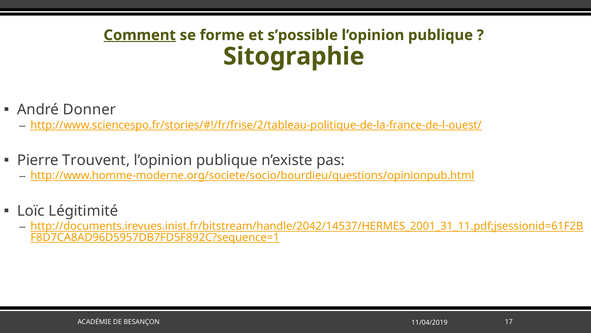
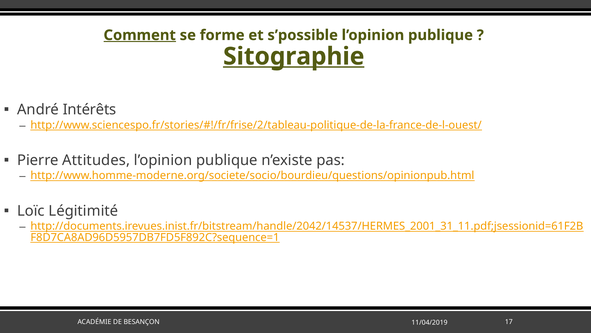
Sitographie underline: none -> present (294, 56)
Donner: Donner -> Intérêts (90, 110)
Trouvent: Trouvent -> Attitudes (96, 160)
